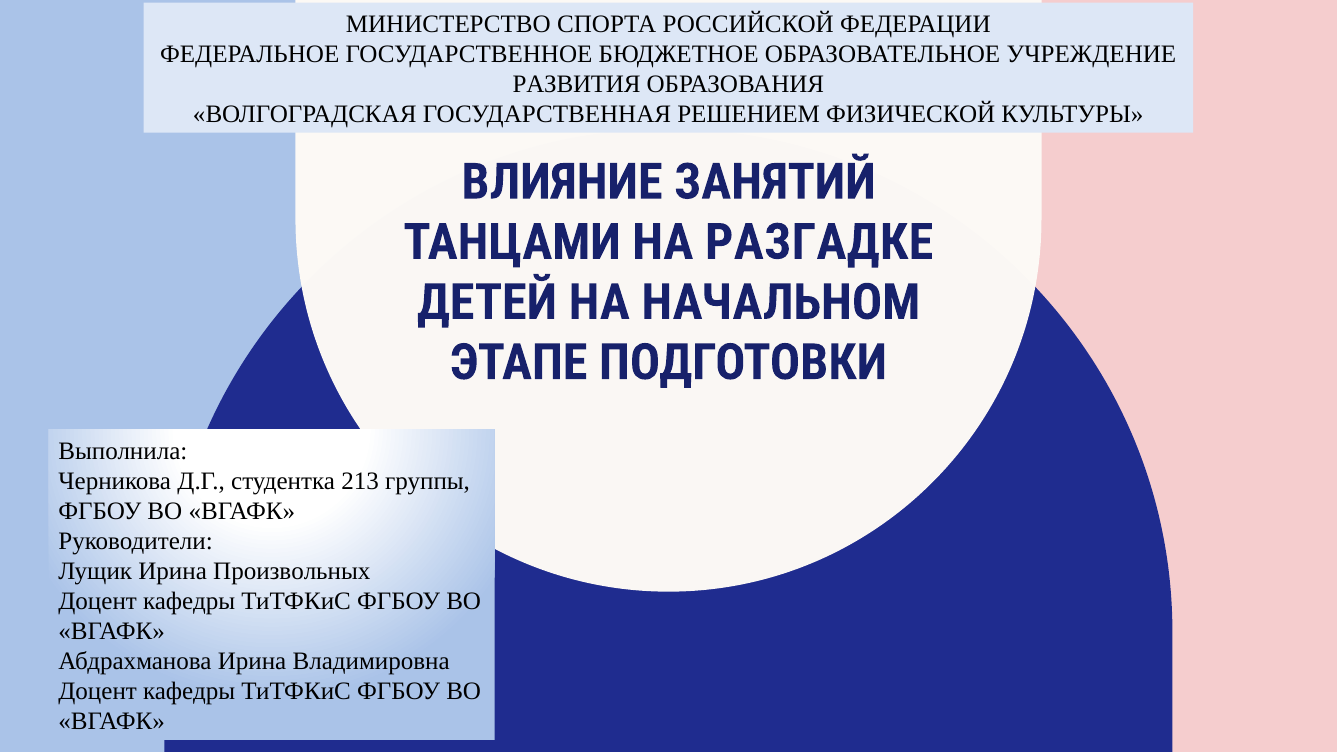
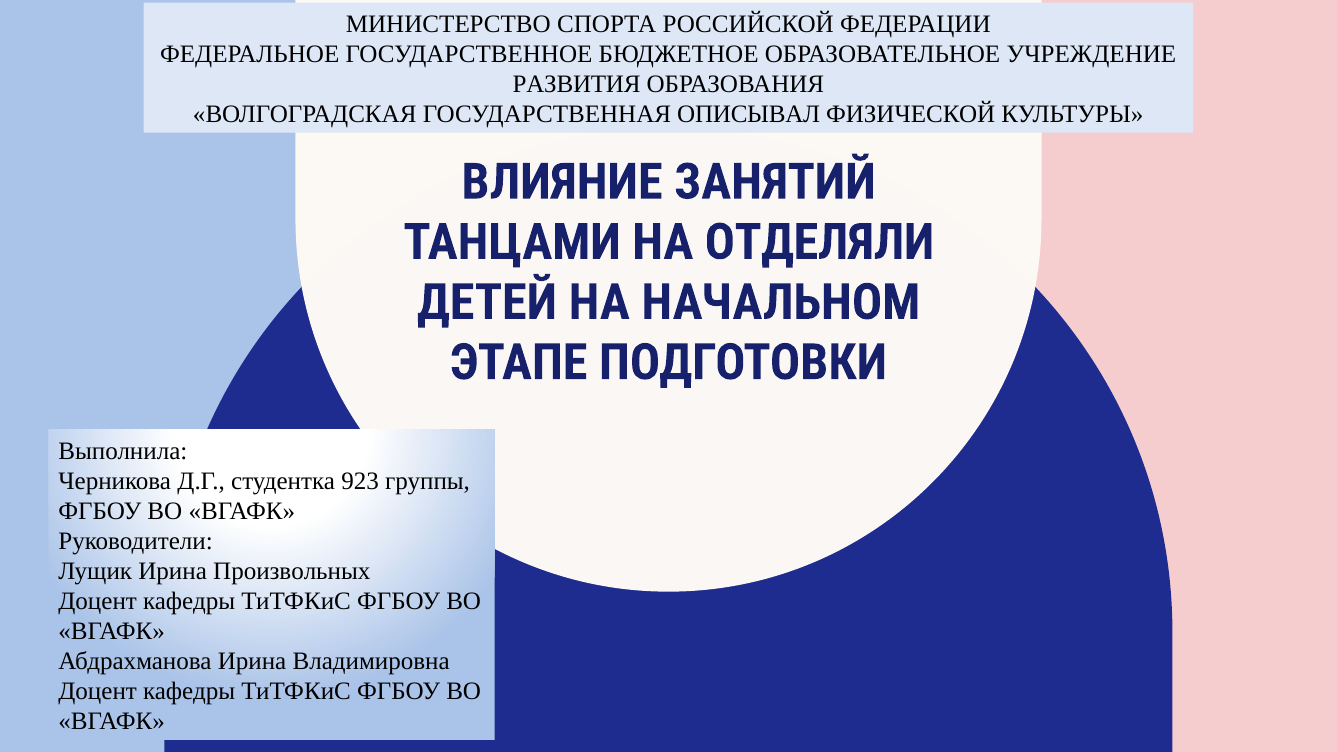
РЕШЕНИЕМ: РЕШЕНИЕМ -> ОПИСЫВАЛ (749, 115)
РАЗГАДКЕ: РАЗГАДКЕ -> ОТДЕЛЯЛИ (820, 242)
213: 213 -> 923 (360, 481)
